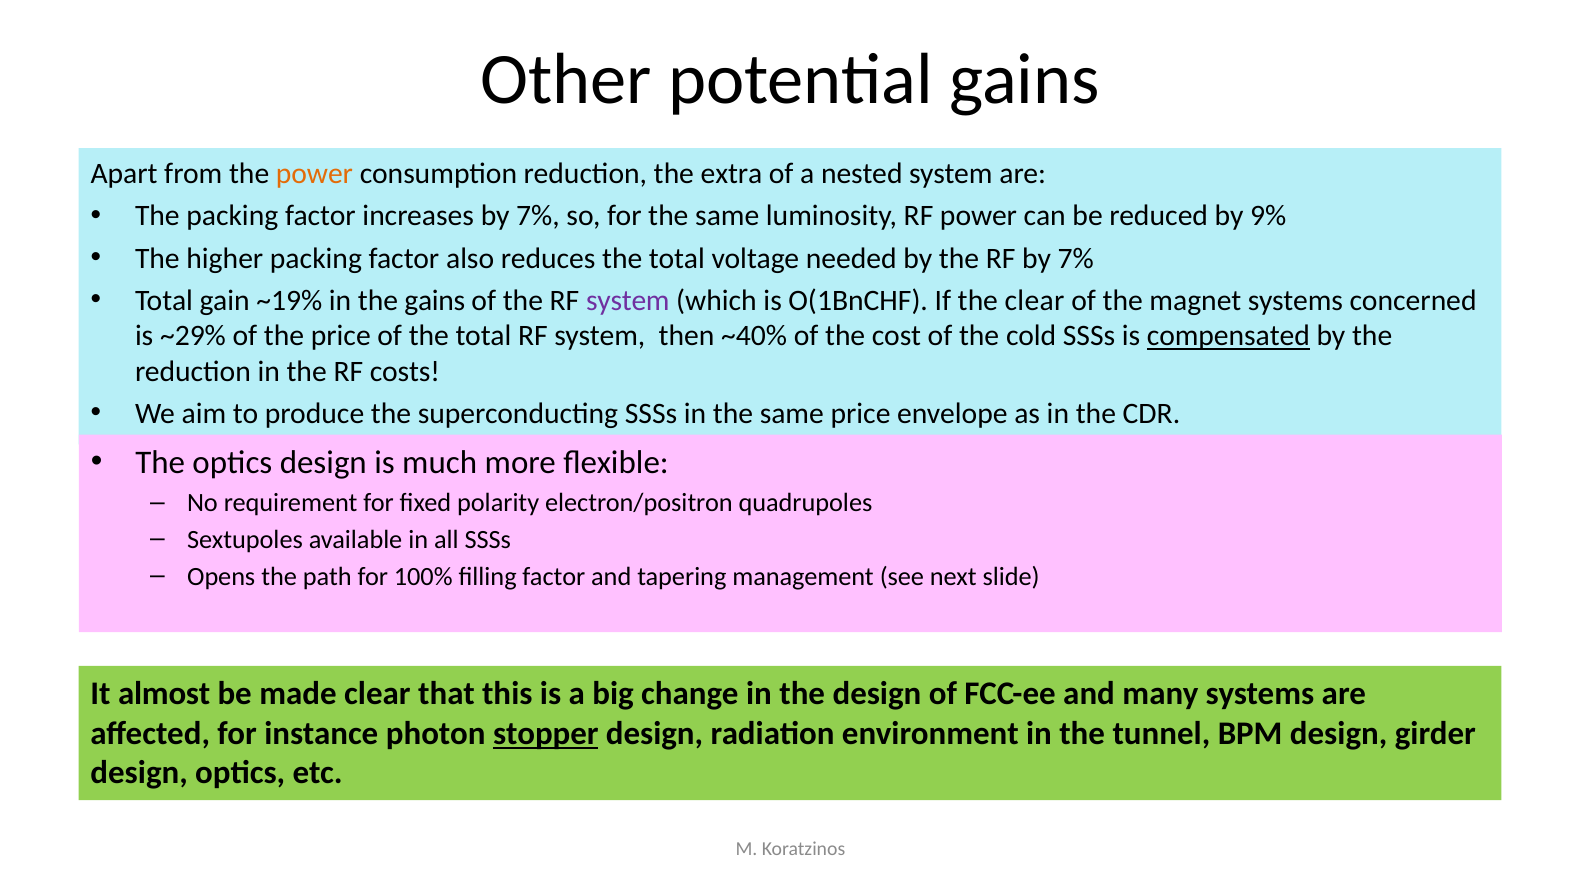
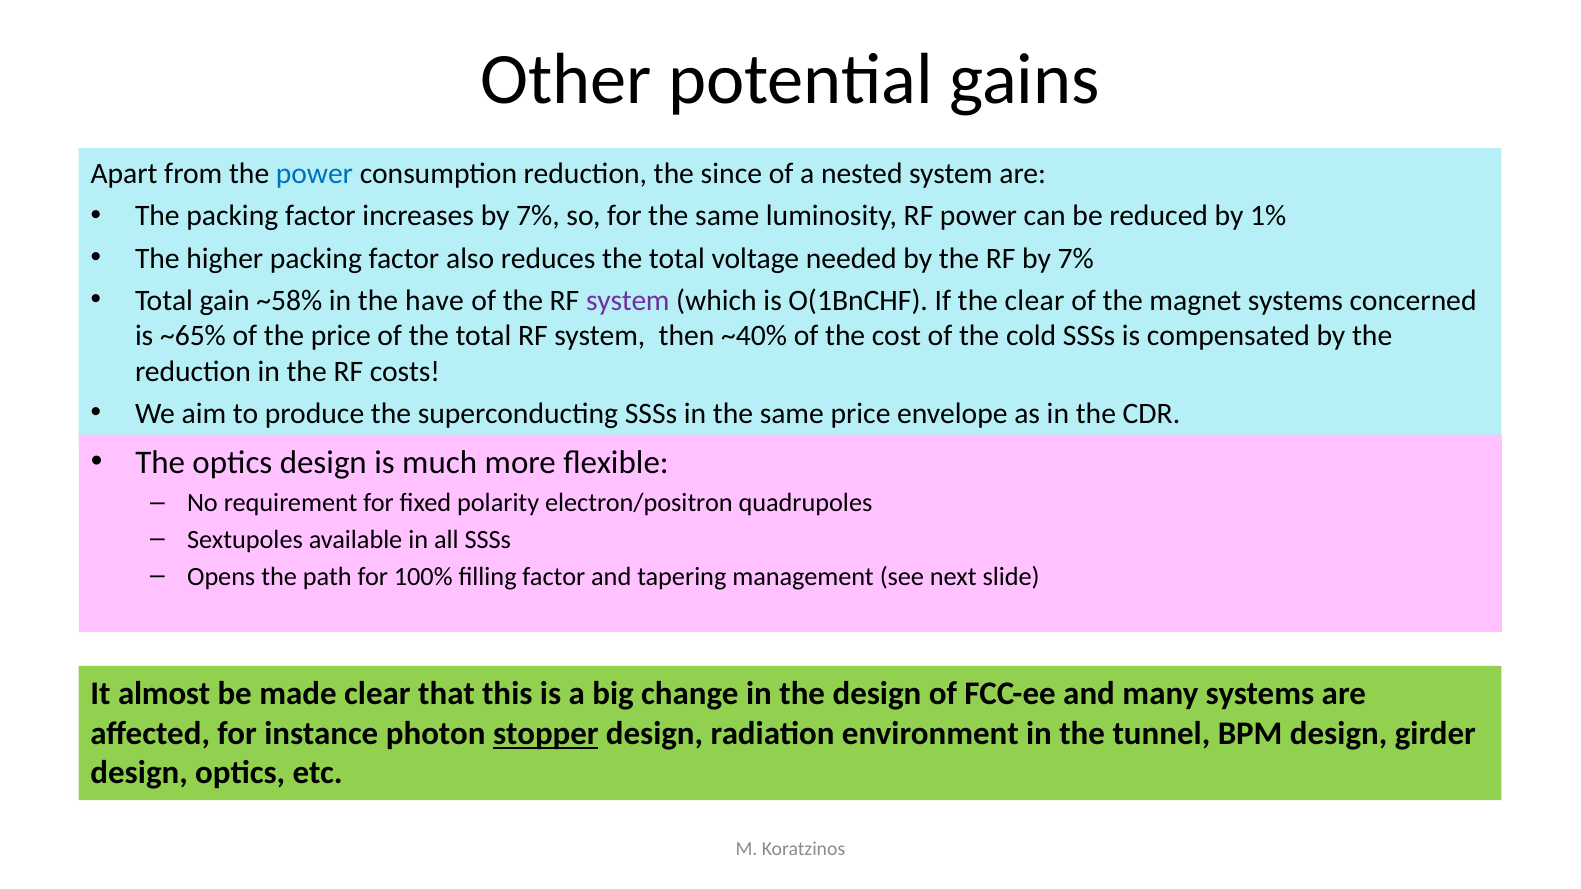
power colour: orange -> blue (314, 174)
extra: extra -> since (731, 174)
9%: 9% -> 1% (1268, 216)
~19%: ~19% -> ~58% (289, 300)
the gains: gains -> have (435, 300)
~29%: ~29% -> ~65% (193, 336)
compensated underline: present -> none (1228, 336)
